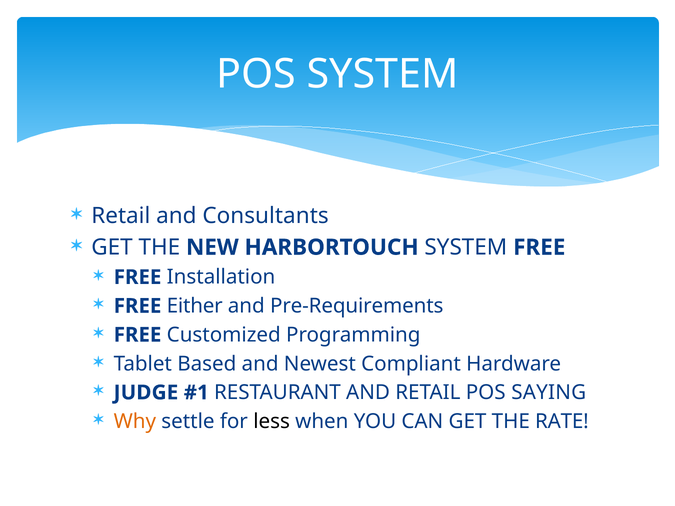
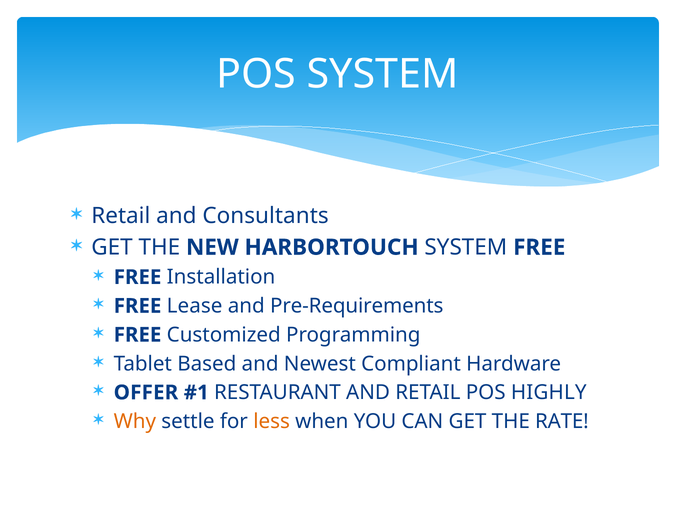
Either: Either -> Lease (195, 306)
JUDGE: JUDGE -> OFFER (146, 393)
SAYING: SAYING -> HIGHLY (549, 393)
less colour: black -> orange (272, 422)
